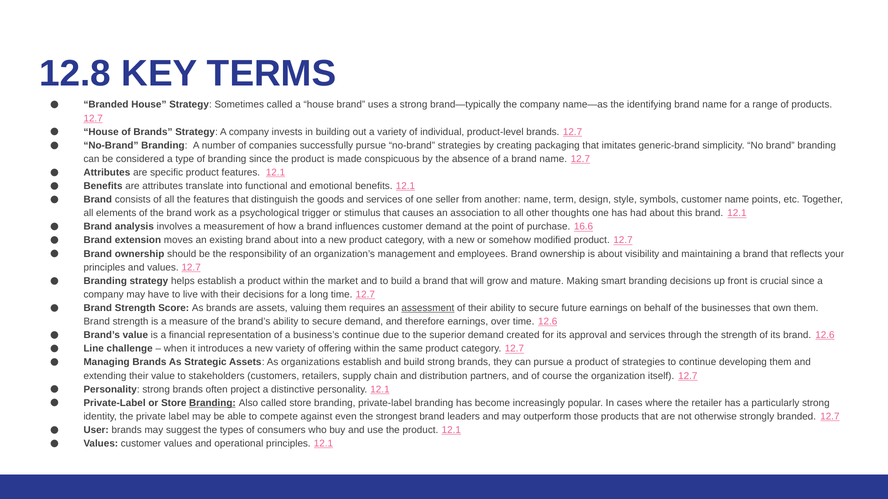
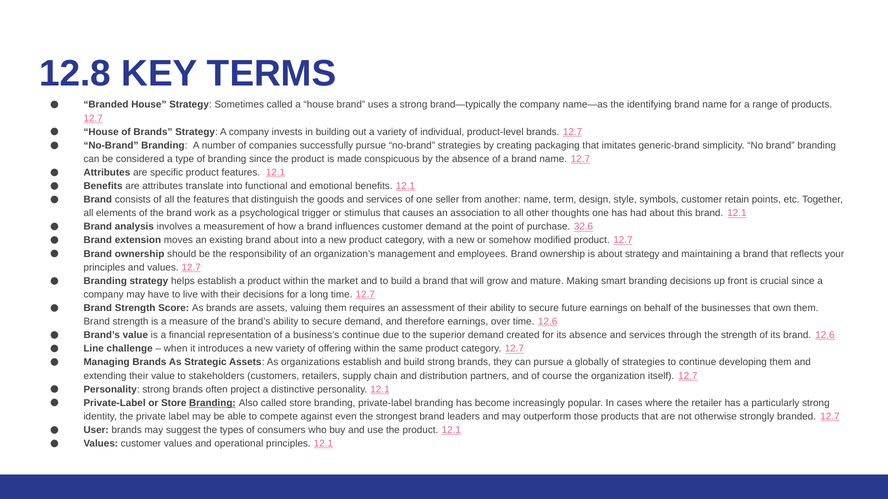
customer name: name -> retain (737, 200)
16.6: 16.6 -> 32.6 (583, 227)
about visibility: visibility -> strategy (642, 254)
assessment underline: present -> none (428, 308)
its approval: approval -> absence (588, 335)
pursue a product: product -> globally (592, 363)
